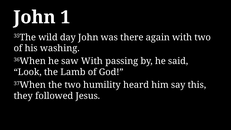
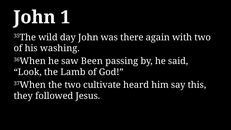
saw With: With -> Been (92, 61)
humility: humility -> cultivate (102, 85)
